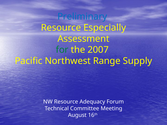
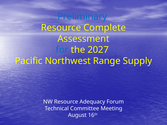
Especially: Especially -> Complete (105, 28)
for colour: green -> blue (62, 50)
2007: 2007 -> 2027 (98, 50)
